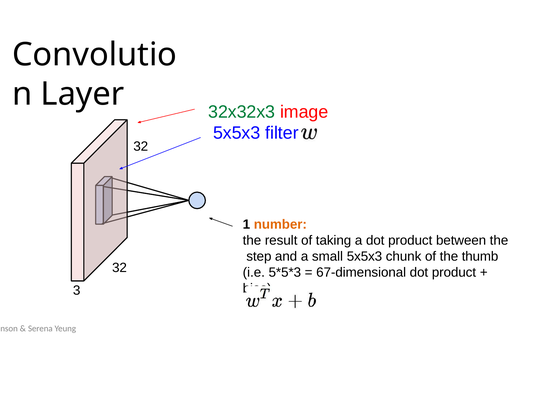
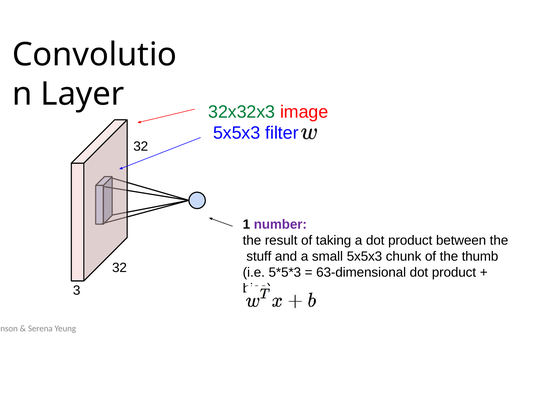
number colour: orange -> purple (280, 224)
step: step -> stuff (259, 256)
67-dimensional: 67-dimensional -> 63-dimensional (361, 272)
